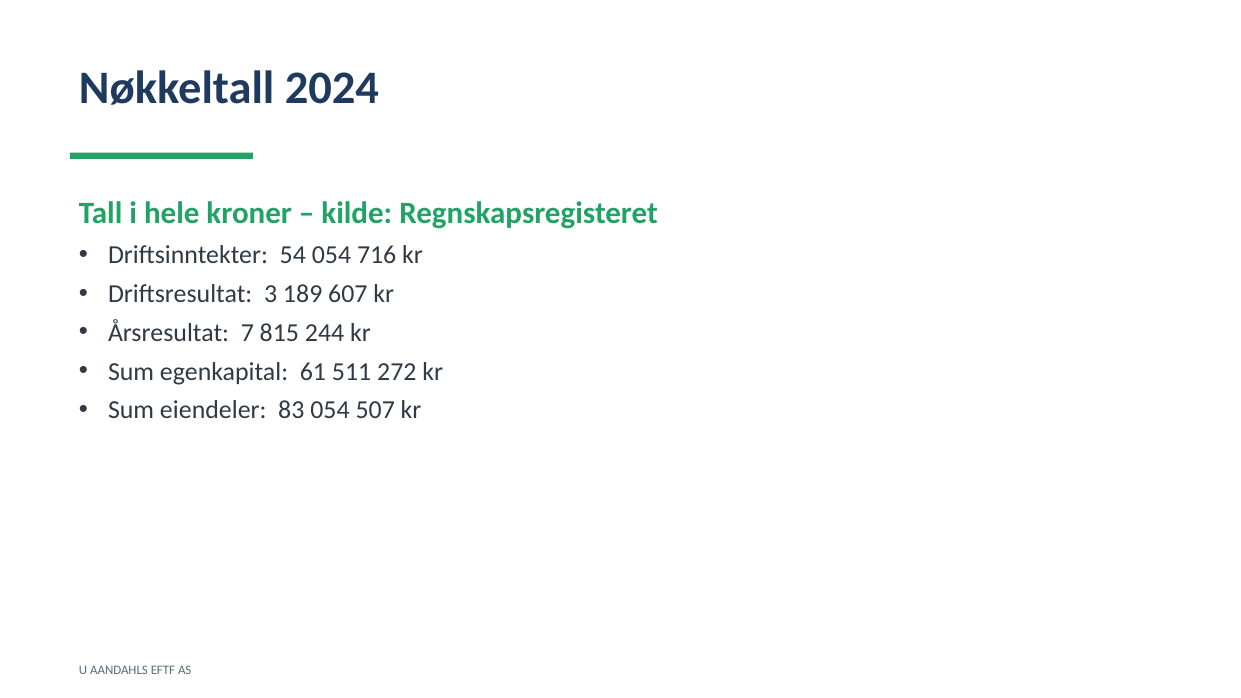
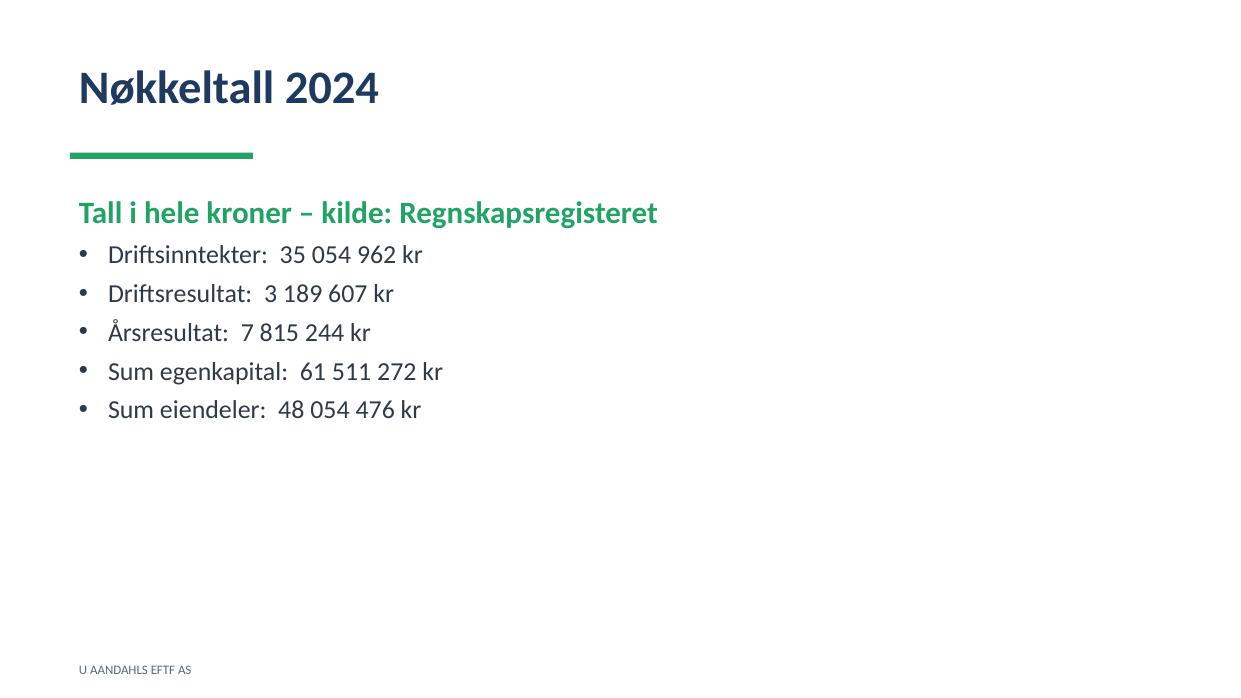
54: 54 -> 35 (293, 255)
716: 716 -> 962 (377, 255)
83: 83 -> 48 (291, 410)
507: 507 -> 476 (375, 410)
